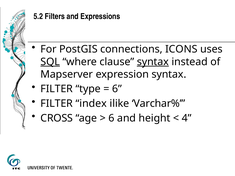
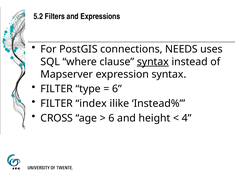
ICONS: ICONS -> NEEDS (181, 49)
SQL underline: present -> none (50, 62)
Varchar%: Varchar% -> Instead% (159, 104)
